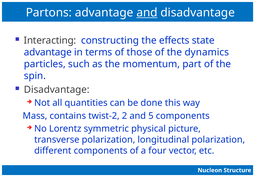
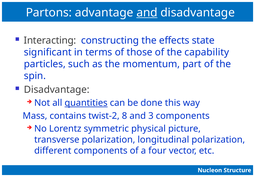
advantage: advantage -> significant (48, 52)
dynamics: dynamics -> capability (207, 52)
quantities underline: none -> present (86, 103)
2: 2 -> 8 (124, 115)
5: 5 -> 3 (151, 115)
